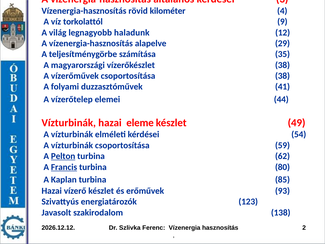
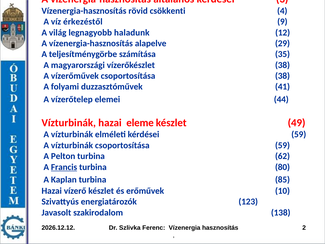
kilométer: kilométer -> csökkenti (168, 11)
torkolattól: torkolattól -> érkezéstől (83, 22)
kérdései 54: 54 -> 59 (299, 134)
Pelton underline: present -> none (63, 156)
93: 93 -> 10 (282, 191)
